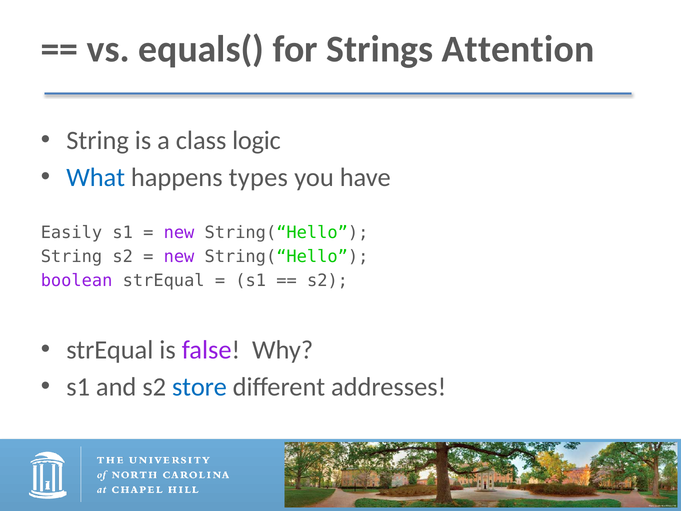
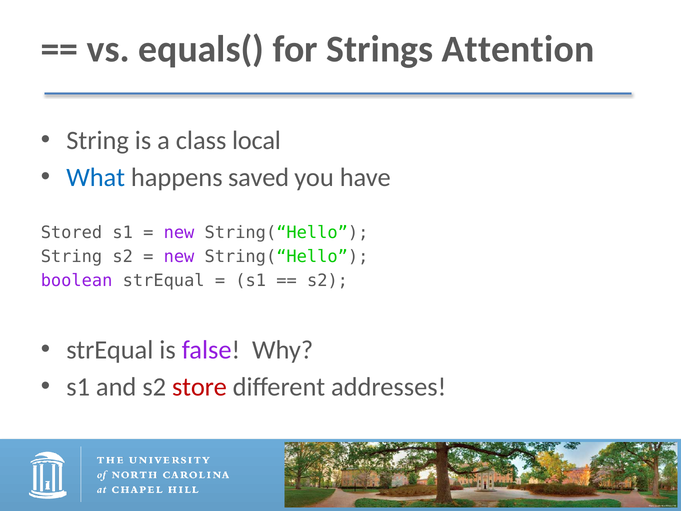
logic: logic -> local (256, 140)
types: types -> saved (259, 177)
Easily: Easily -> Stored (71, 233)
store colour: blue -> red (199, 387)
